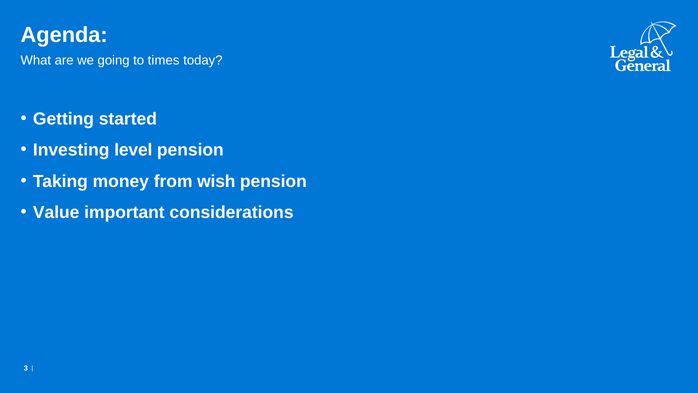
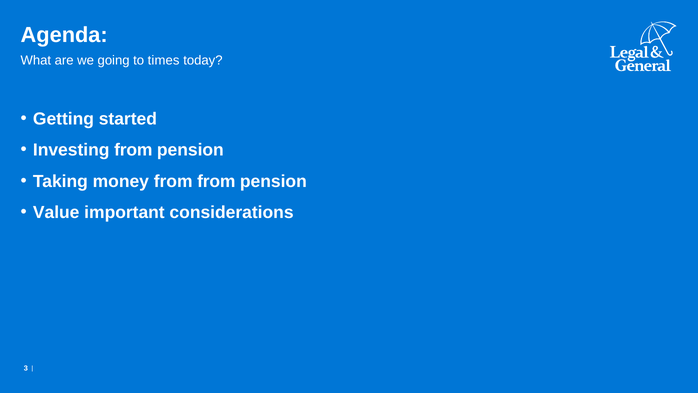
Investing level: level -> from (133, 150)
from wish: wish -> from (216, 181)
